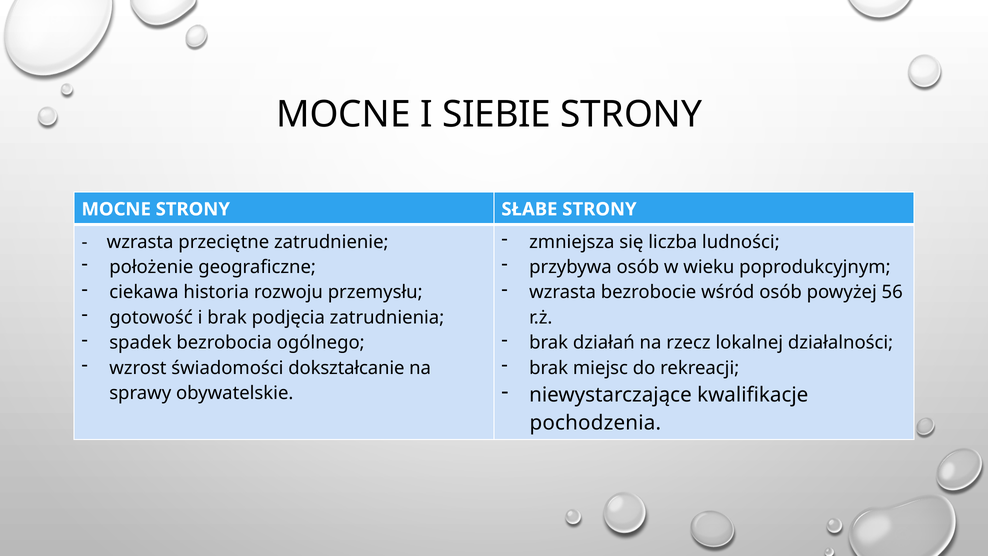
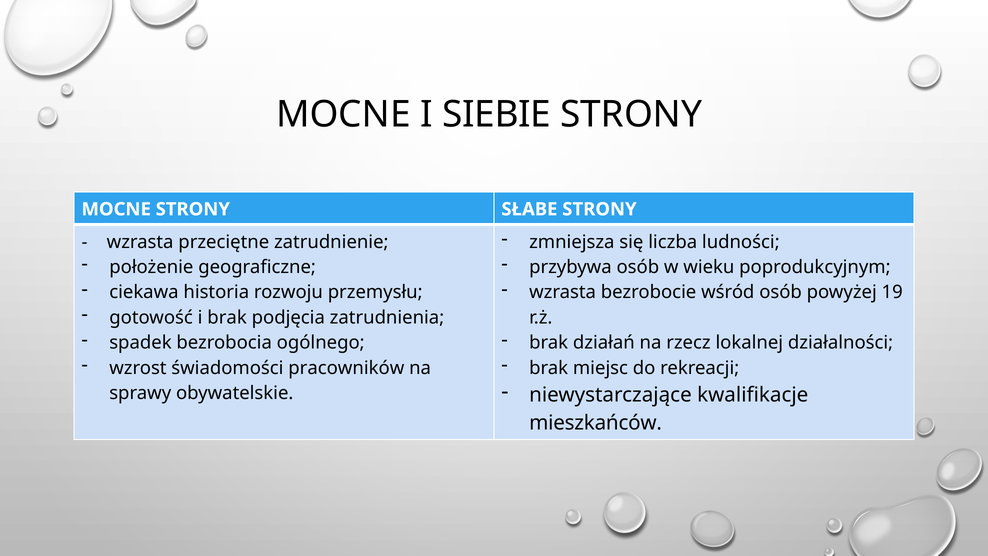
56: 56 -> 19 (892, 292)
dokształcanie: dokształcanie -> pracowników (346, 368)
pochodzenia: pochodzenia -> mieszkańców (596, 423)
